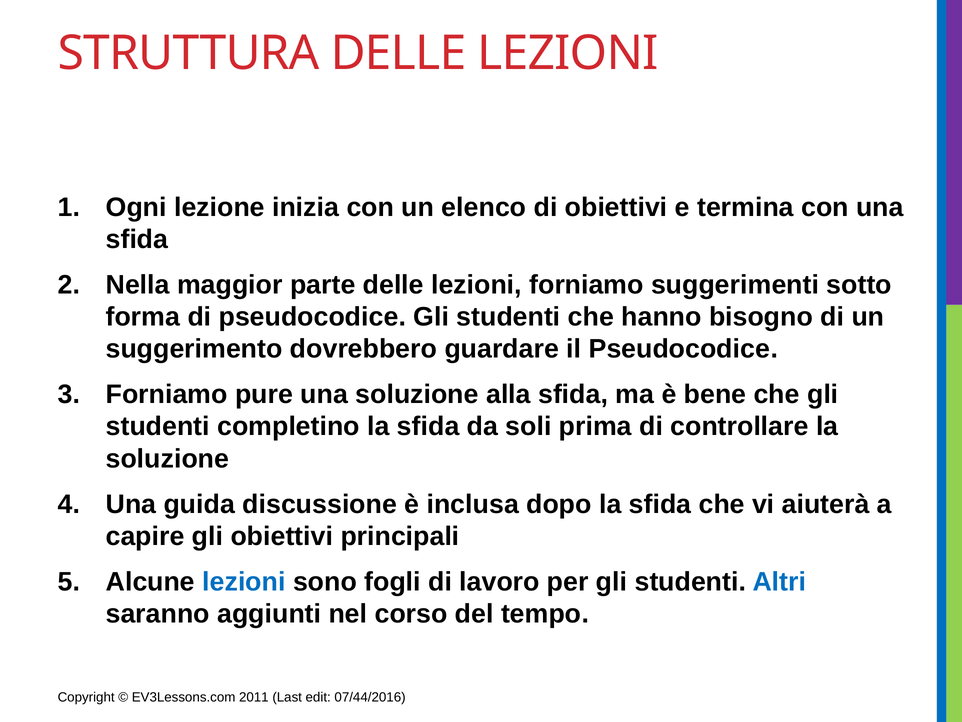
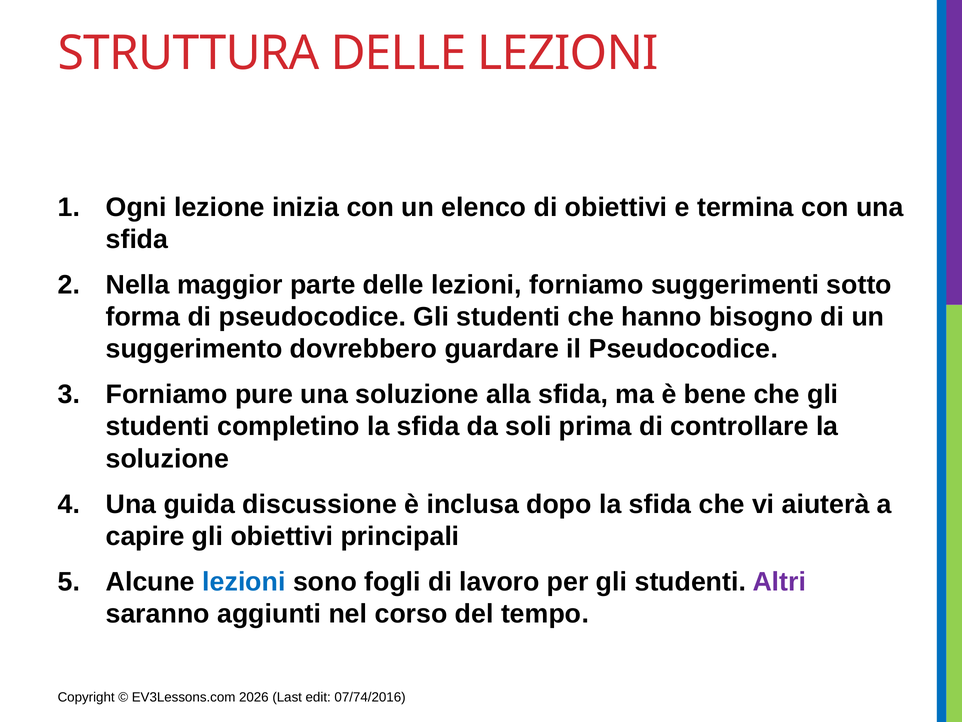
Altri colour: blue -> purple (779, 581)
2011: 2011 -> 2026 (254, 697)
07/44/2016: 07/44/2016 -> 07/74/2016 (370, 697)
